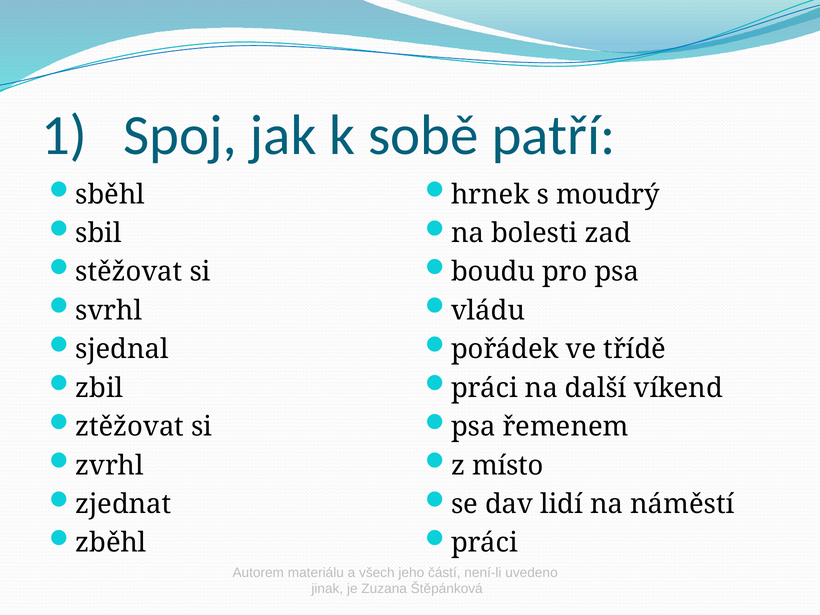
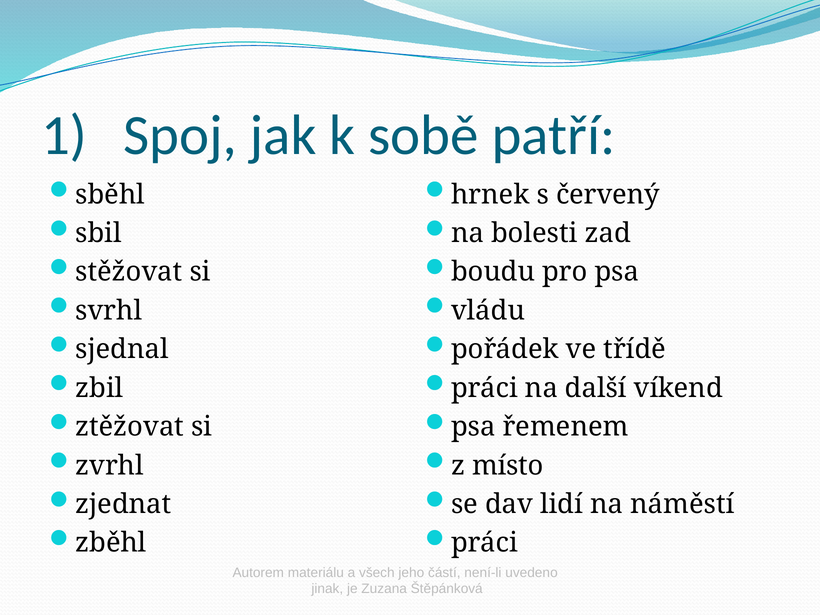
moudrý: moudrý -> červený (608, 195)
